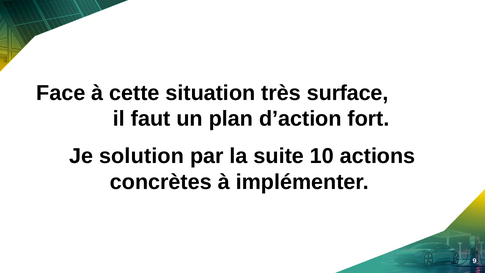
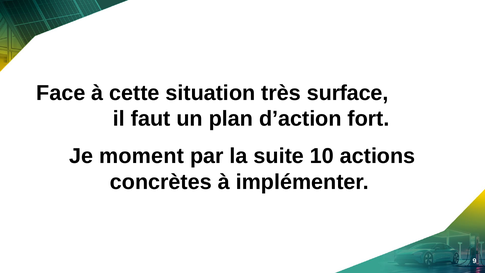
solution: solution -> moment (142, 156)
